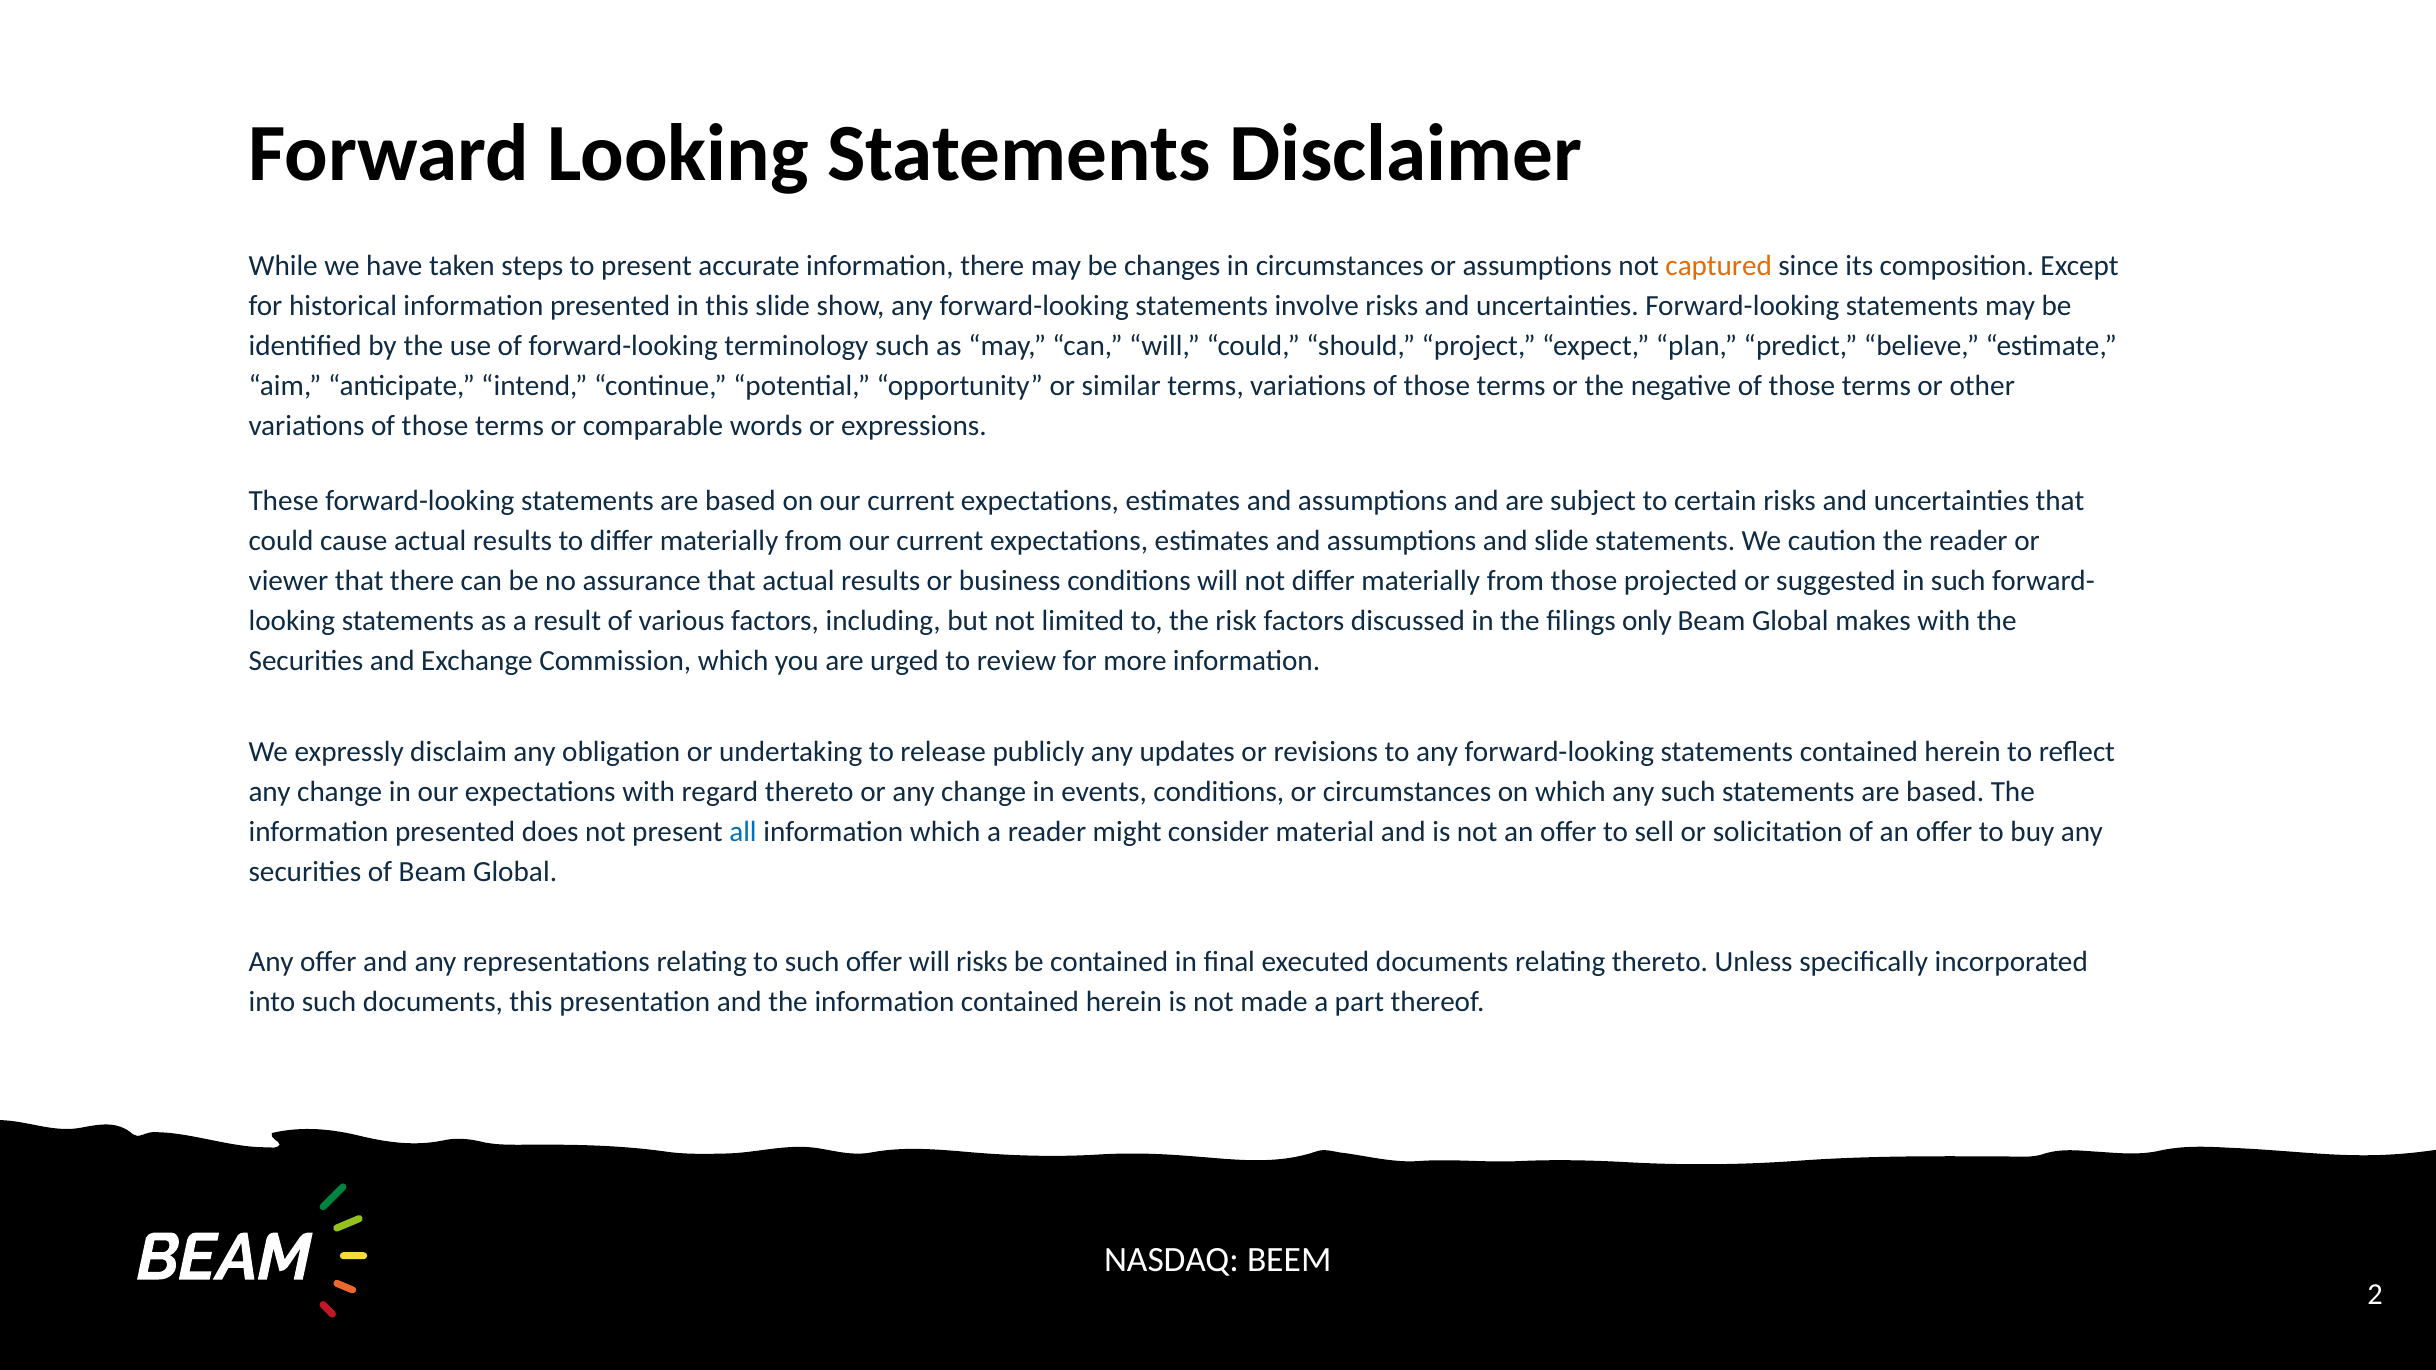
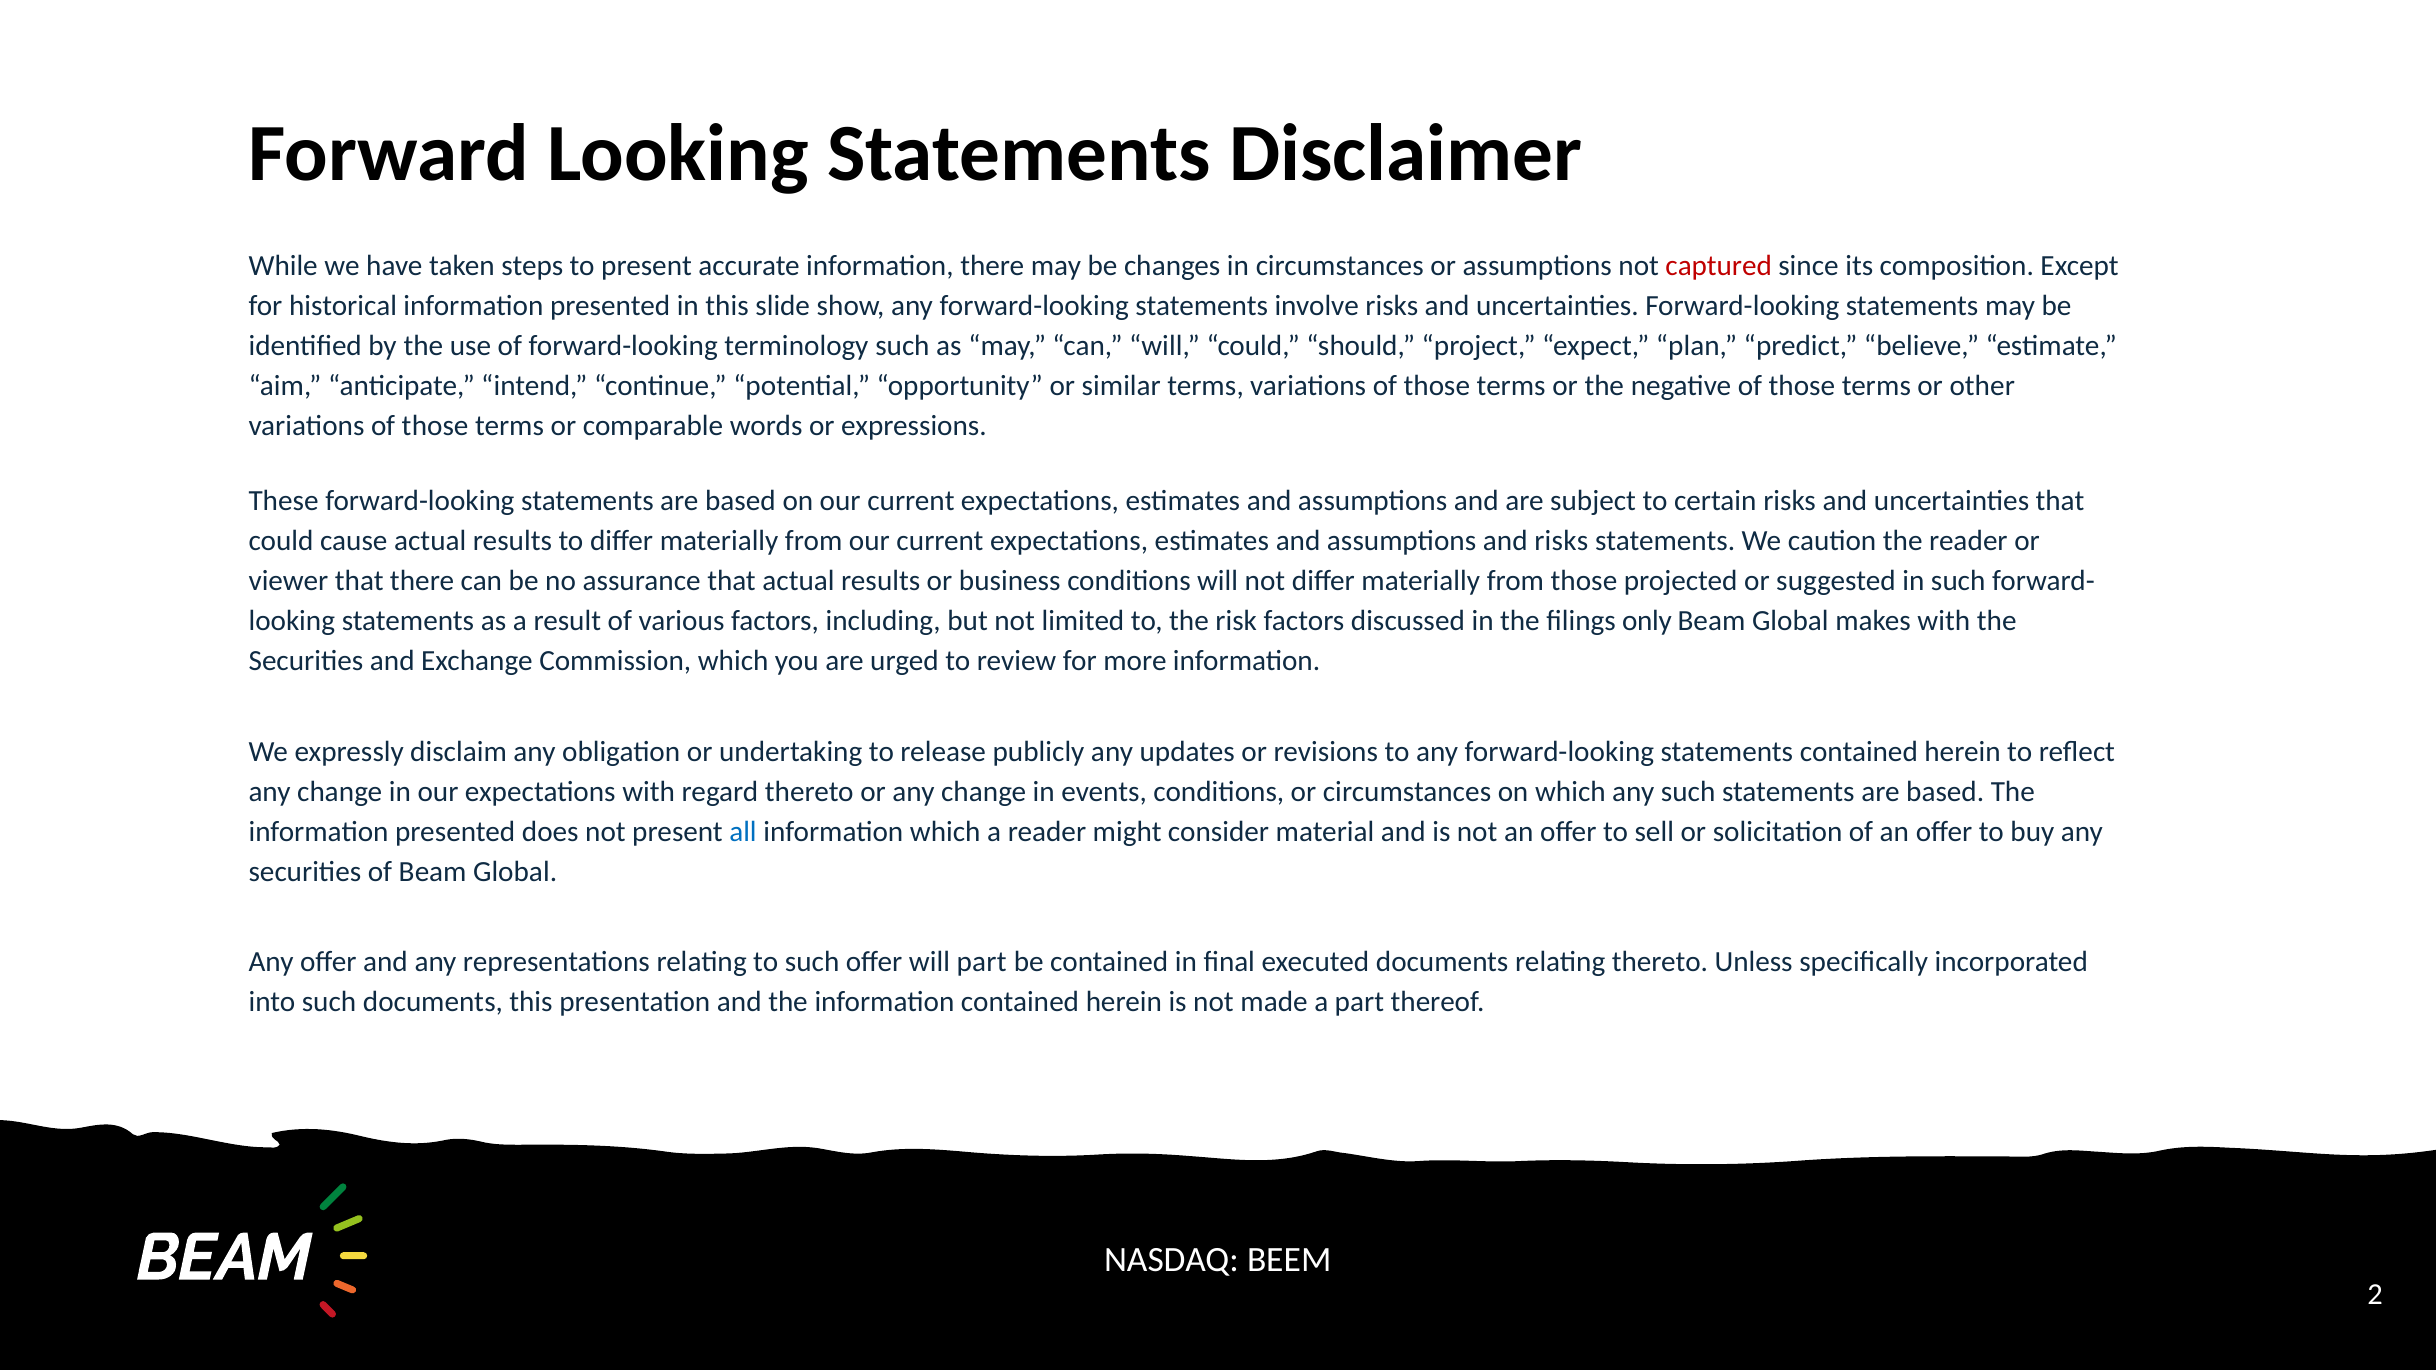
captured colour: orange -> red (1719, 266)
and slide: slide -> risks (1561, 541)
will risks: risks -> part (982, 962)
